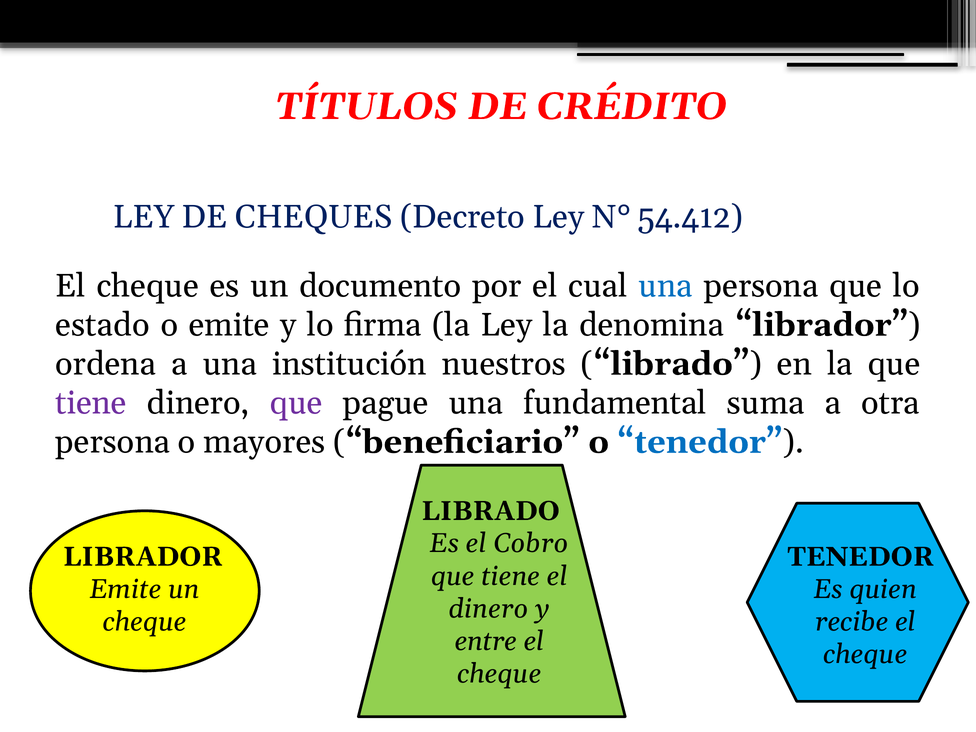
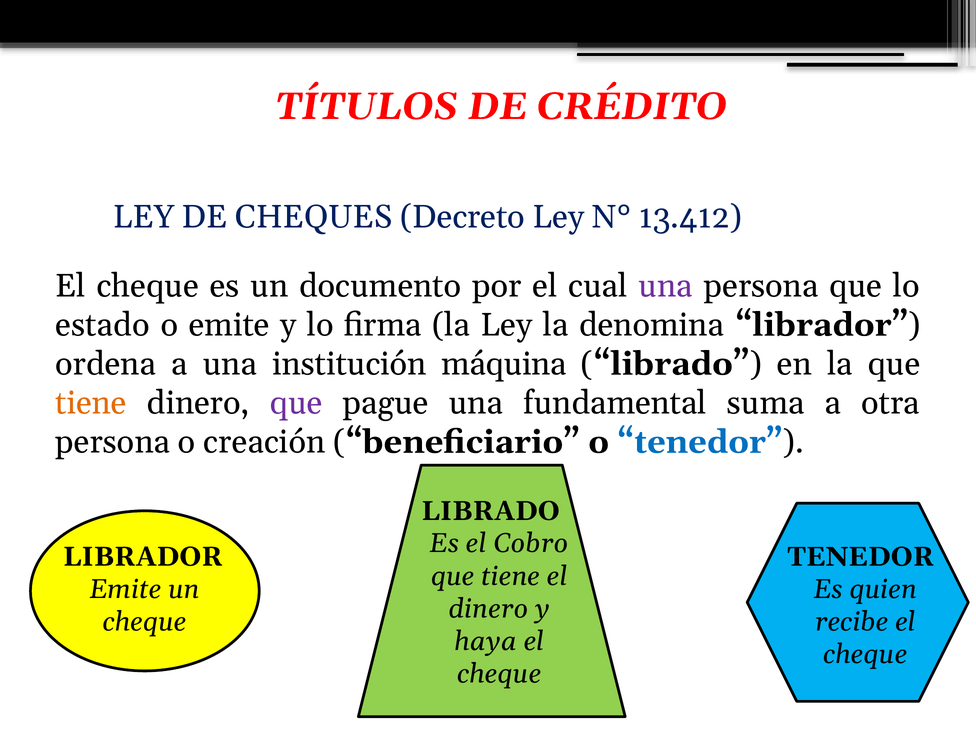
54.412: 54.412 -> 13.412 (690, 217)
una colour: blue -> purple (666, 286)
nuestros: nuestros -> máquina (504, 364)
tiene colour: purple -> orange (91, 403)
mayores: mayores -> creación (264, 442)
entre: entre -> haya (486, 641)
